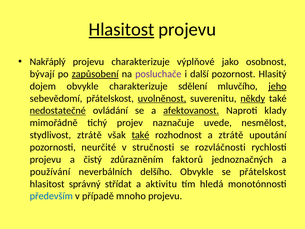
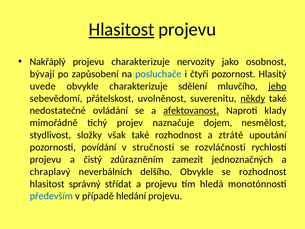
výplňové: výplňové -> nervozity (196, 62)
zapůsobení underline: present -> none (95, 74)
posluchače colour: purple -> blue (158, 74)
další: další -> čtyři (199, 74)
dojem: dojem -> uvede (43, 86)
uvolněnost underline: present -> none (162, 98)
nedostatečné underline: present -> none (58, 111)
uvede: uvede -> dojem (218, 123)
stydlivost ztrátě: ztrátě -> složky (89, 135)
také underline: present -> none (140, 135)
neurčité: neurčité -> povídání (99, 147)
faktorů: faktorů -> zamezit (188, 159)
používání: používání -> chraplavý (50, 172)
se přátelskost: přátelskost -> rozhodnost (263, 172)
a aktivitu: aktivitu -> projevu (161, 184)
mnoho: mnoho -> hledání (131, 196)
